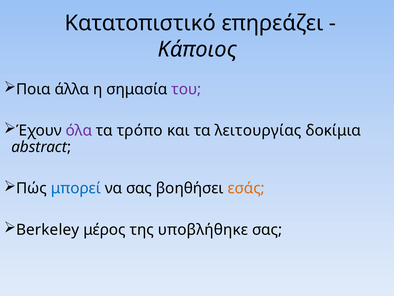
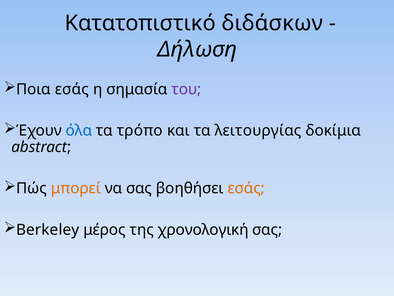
επηρεάζει: επηρεάζει -> διδάσκων (272, 23)
Κάποιος: Κάποιος -> Δήλωση (197, 49)
Ποια άλλα: άλλα -> εσάς (72, 89)
όλα colour: purple -> blue (79, 130)
μπορεί colour: blue -> orange (76, 188)
υποβλήθηκε: υποβλήθηκε -> χρονολογική (203, 229)
